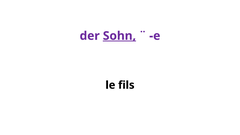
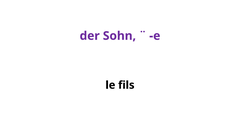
Sohn underline: present -> none (119, 36)
